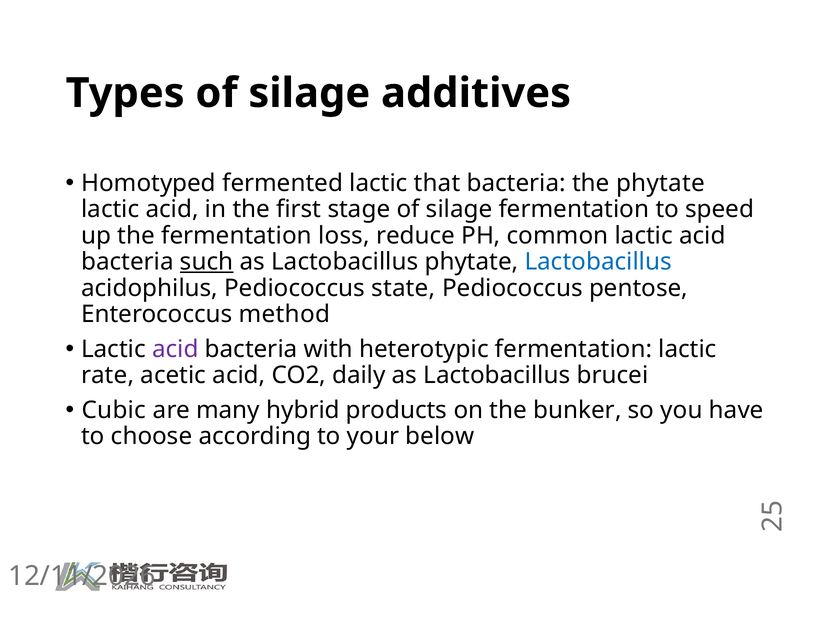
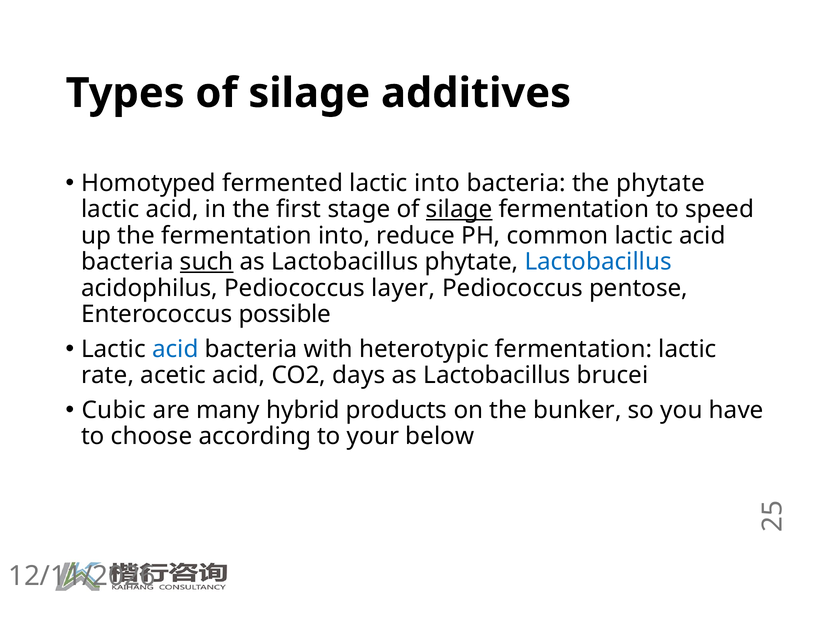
lactic that: that -> into (437, 183)
silage underline: none -> present (459, 210)
fermentation loss: loss -> into (344, 236)
state: state -> layer (403, 288)
method: method -> possible (285, 315)
acid colour: purple -> blue (175, 350)
daily: daily -> days (359, 376)
